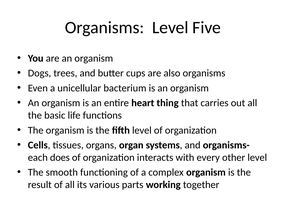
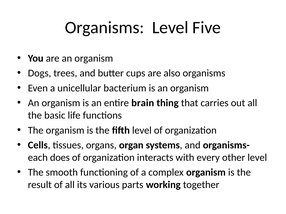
heart: heart -> brain (143, 103)
